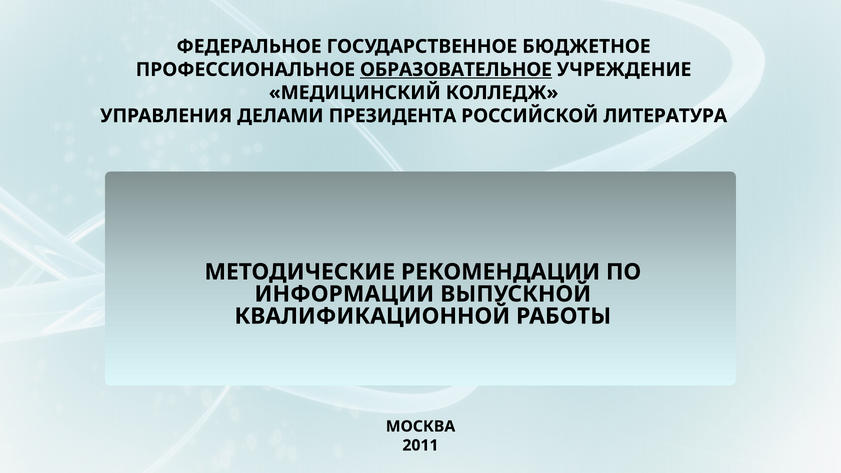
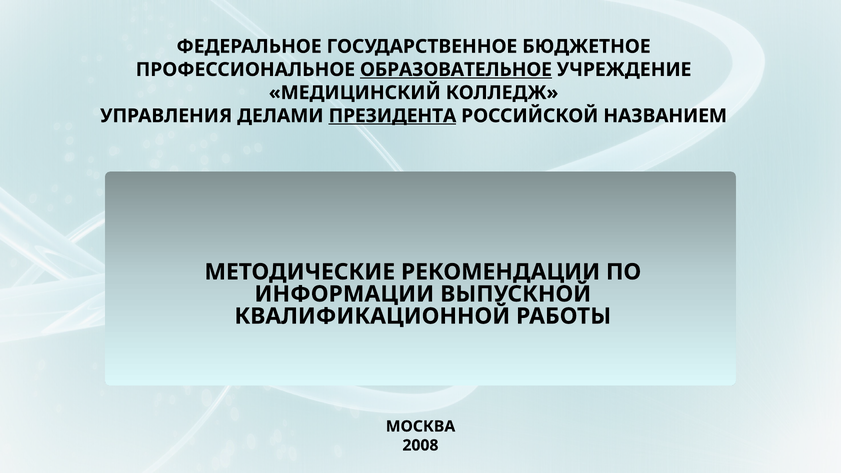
ПРЕЗИДЕНТА underline: none -> present (392, 116)
ЛИТЕРАТУРА: ЛИТЕРАТУРА -> НАЗВАНИЕМ (665, 116)
2011: 2011 -> 2008 (420, 445)
